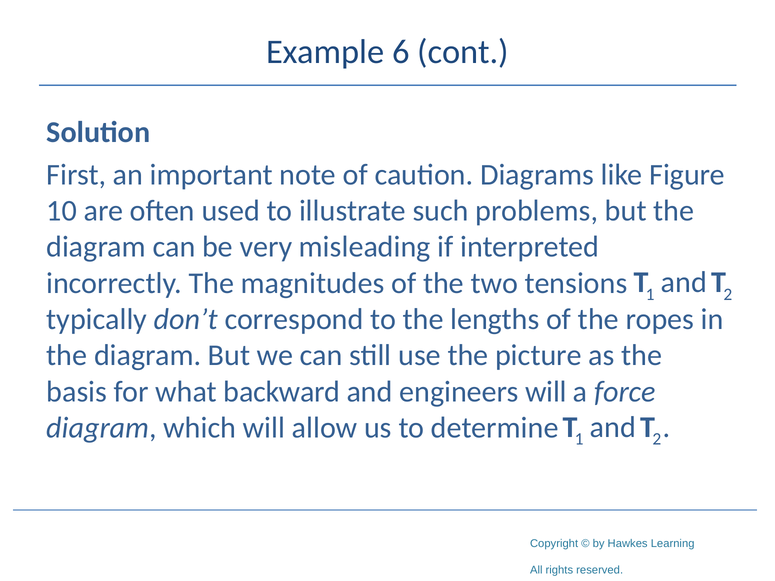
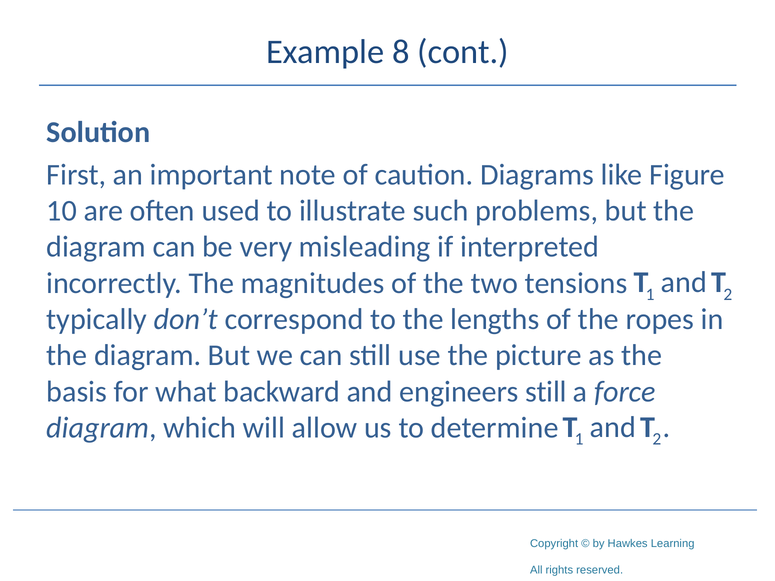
6: 6 -> 8 (401, 52)
engineers will: will -> still (546, 392)
